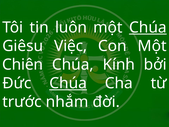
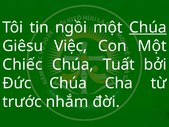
luôn: luôn -> ngồi (71, 27)
Chiên: Chiên -> Chiếc (22, 65)
Kính: Kính -> Tuất (119, 65)
Chúa underline: present -> none (68, 83)
